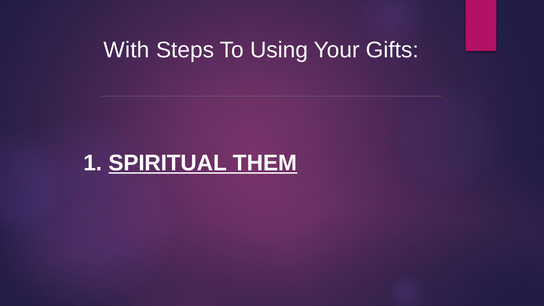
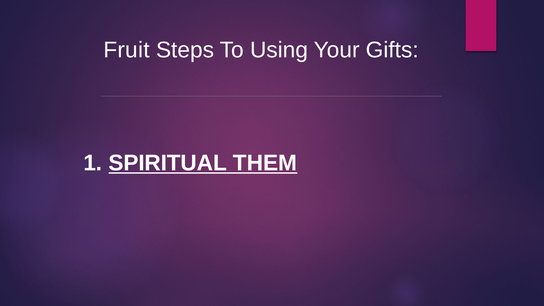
With: With -> Fruit (127, 50)
